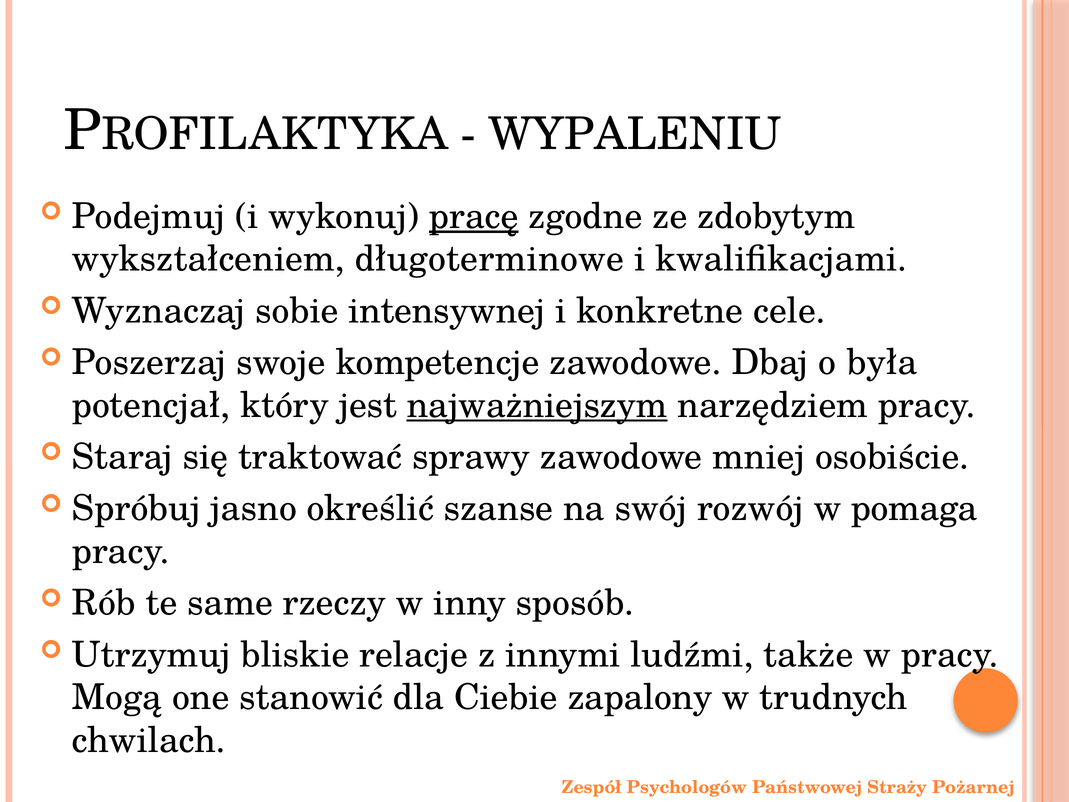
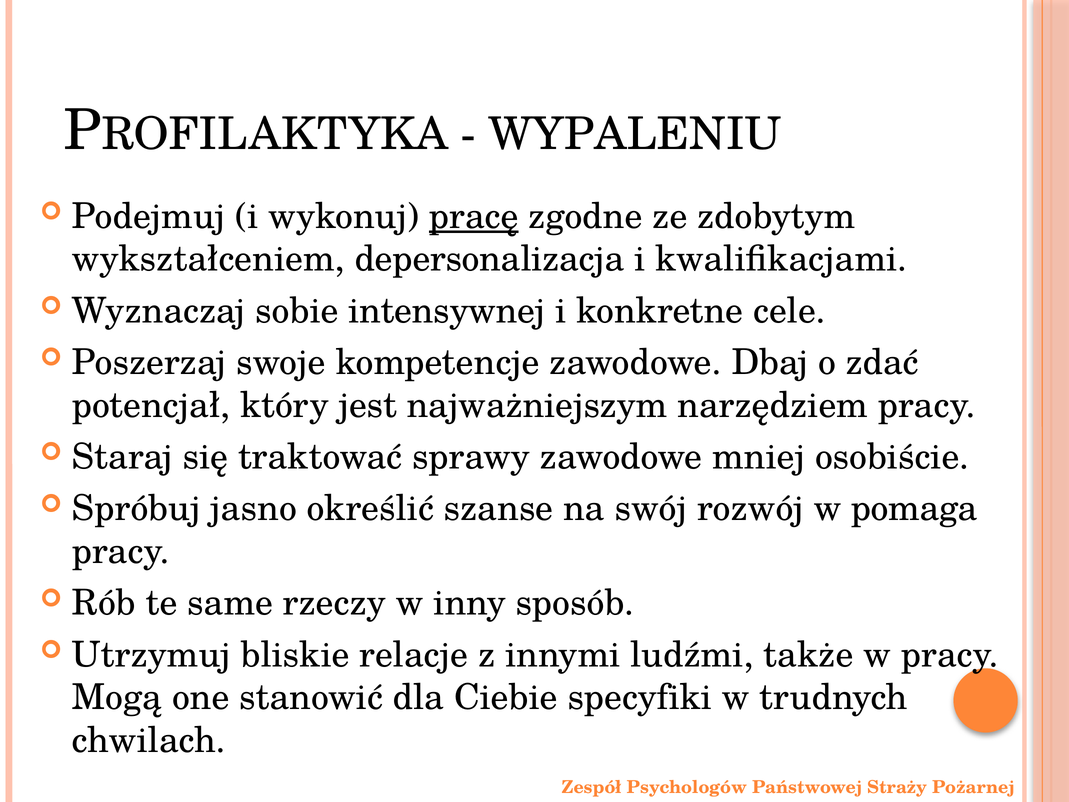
długoterminowe: długoterminowe -> depersonalizacja (490, 259)
była: była -> zdać (882, 362)
najważniejszym underline: present -> none (537, 405)
zapalony: zapalony -> specyfiki (640, 697)
